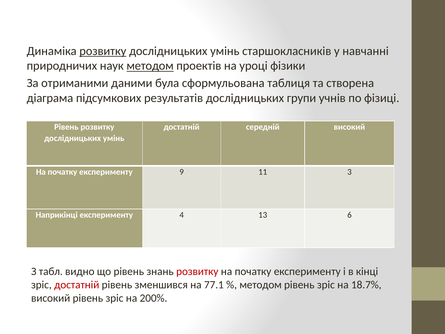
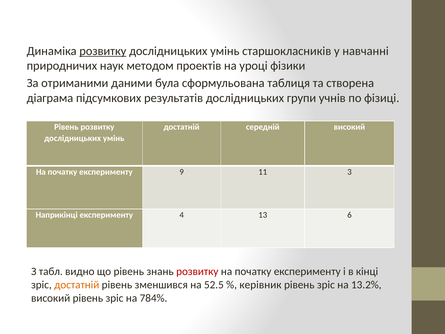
методом underline: present -> none (150, 66)
достатній colour: red -> orange (77, 284)
77.1: 77.1 -> 52.5 (214, 284)
методом: методом -> керівник (261, 284)
18.7%: 18.7% -> 13.2% (366, 284)
200%: 200% -> 784% (153, 298)
